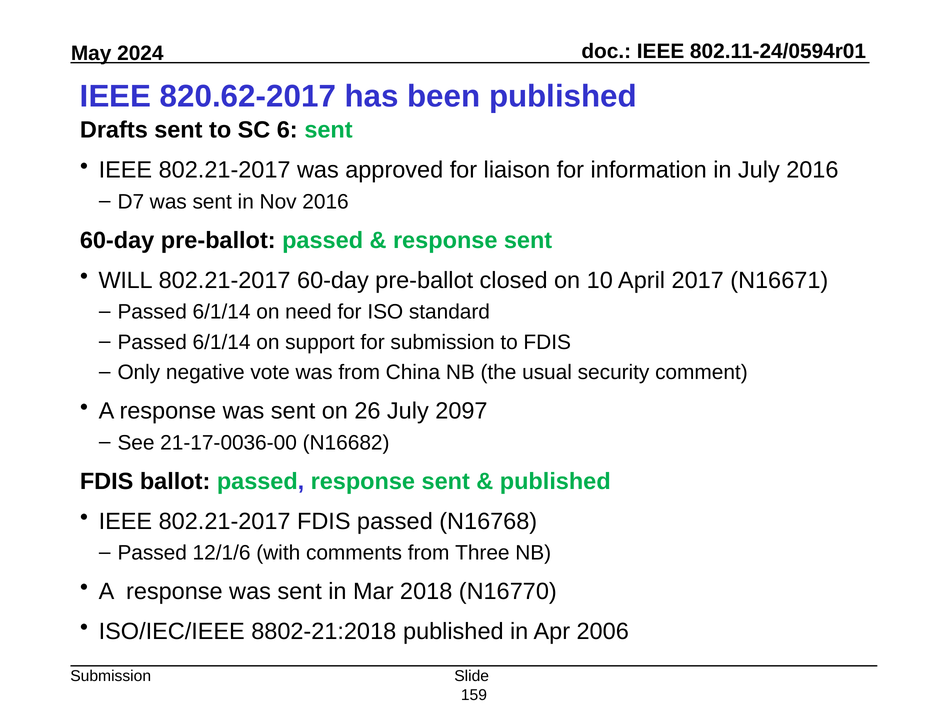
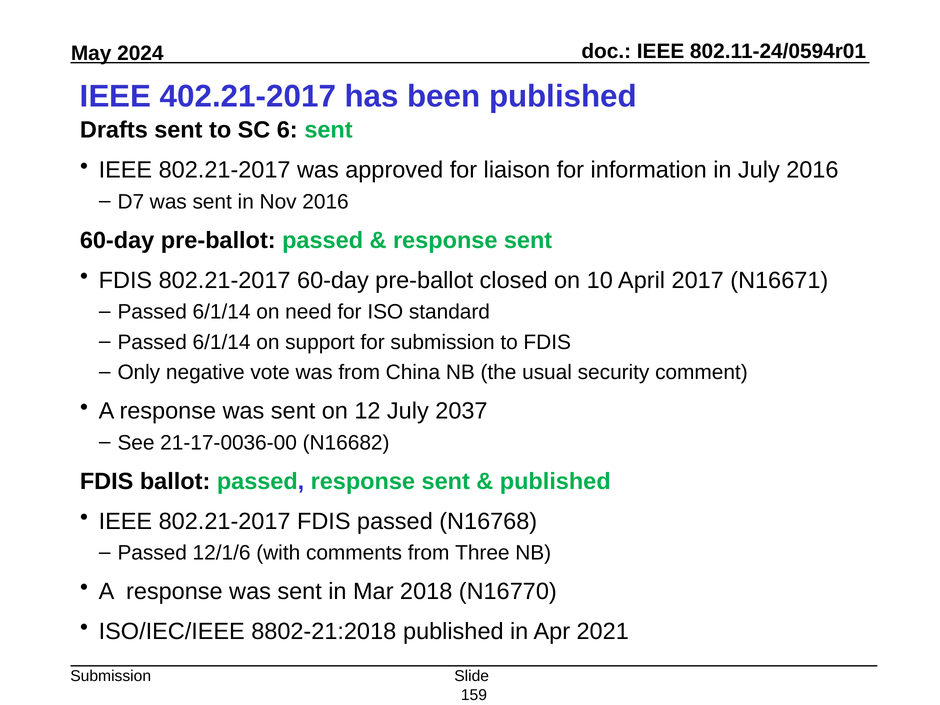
820.62-2017: 820.62-2017 -> 402.21-2017 (248, 96)
WILL: WILL -> FDIS (125, 280)
26: 26 -> 12 (367, 411)
2097: 2097 -> 2037 (461, 411)
2006: 2006 -> 2021 (603, 632)
